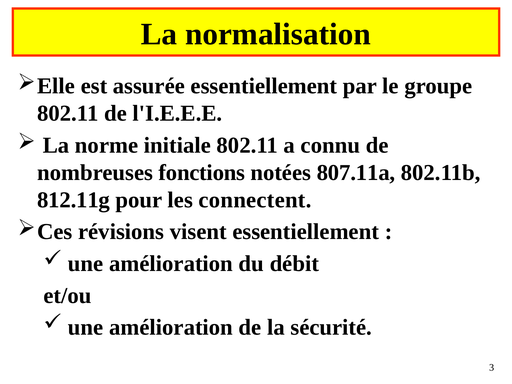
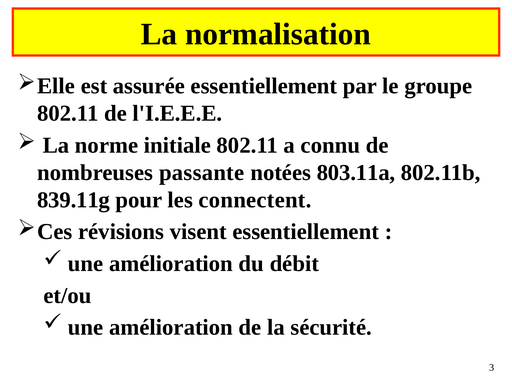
fonctions: fonctions -> passante (202, 173)
807.11a: 807.11a -> 803.11a (356, 173)
812.11g: 812.11g -> 839.11g (74, 200)
